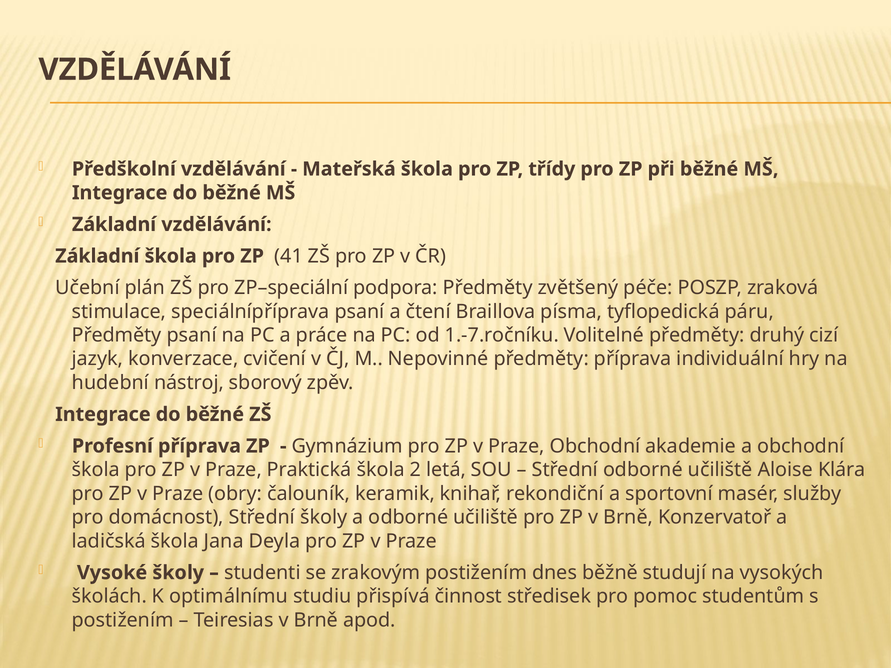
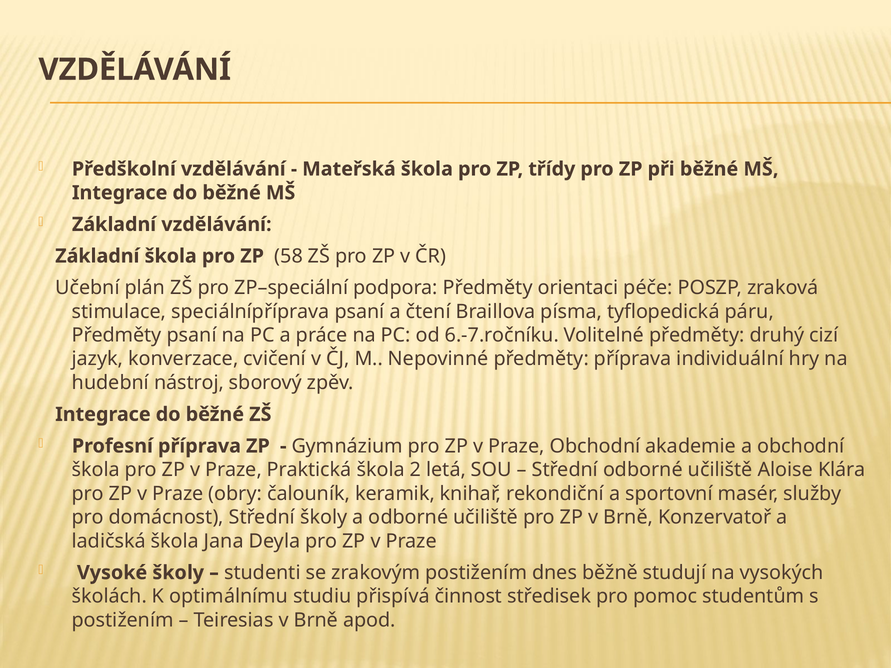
41: 41 -> 58 (289, 256)
zvětšený: zvětšený -> orientaci (578, 288)
1.-7.ročníku: 1.-7.ročníku -> 6.-7.ročníku (502, 335)
